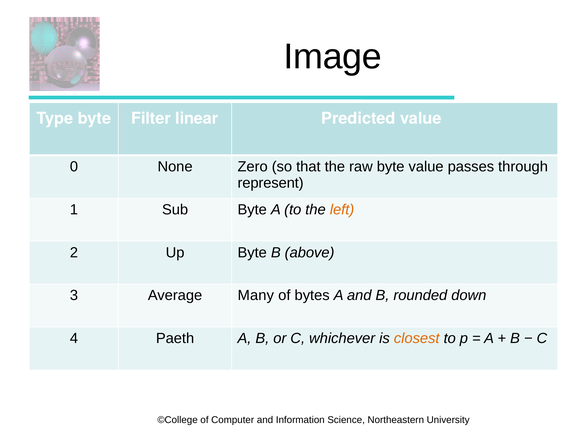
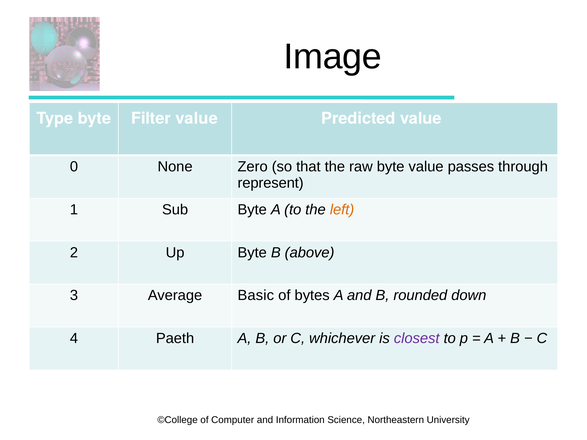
Filter linear: linear -> value (197, 119)
Many: Many -> Basic (256, 296)
closest colour: orange -> purple (417, 339)
